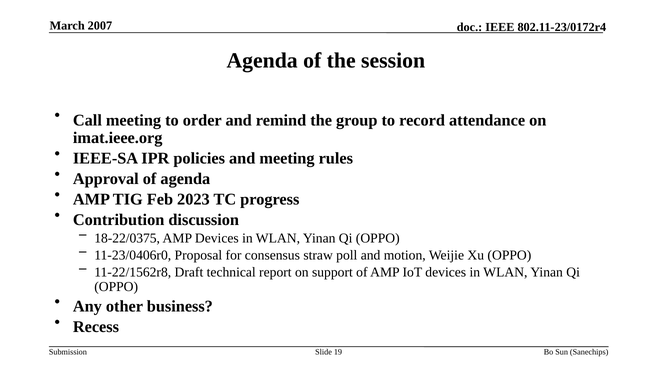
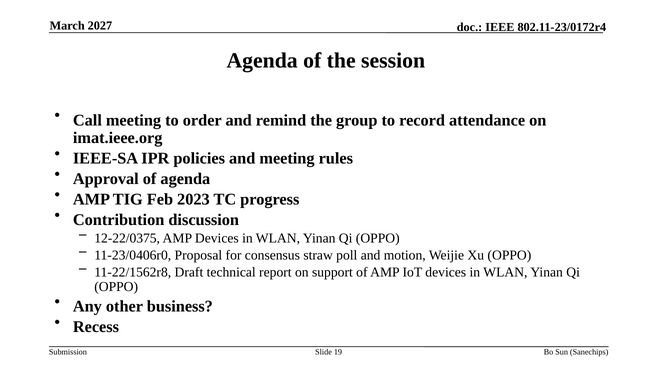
2007: 2007 -> 2027 (100, 26)
18-22/0375: 18-22/0375 -> 12-22/0375 (127, 238)
